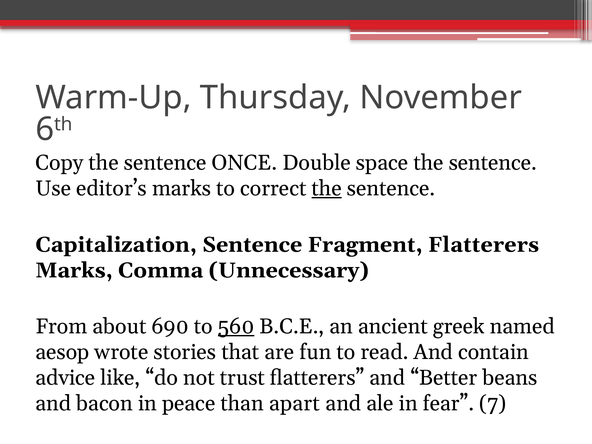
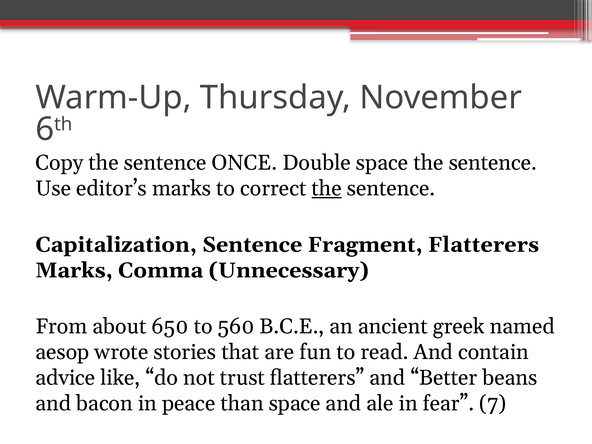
690: 690 -> 650 (170, 327)
560 underline: present -> none (236, 327)
than apart: apart -> space (295, 403)
